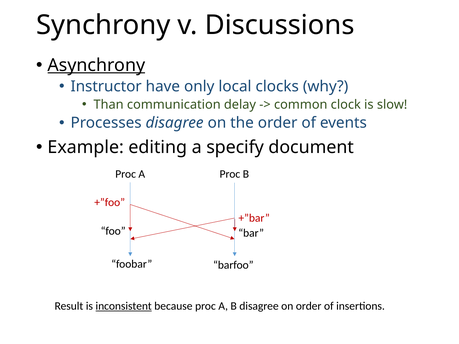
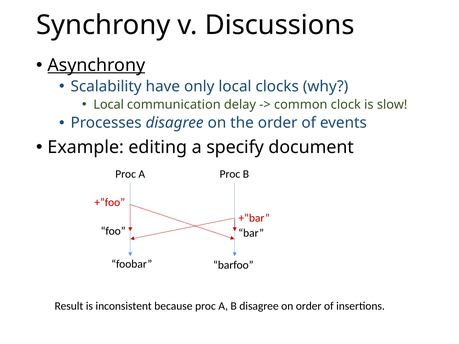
Instructor: Instructor -> Scalability (106, 86)
Than: Than -> Local (109, 105)
inconsistent underline: present -> none (124, 306)
